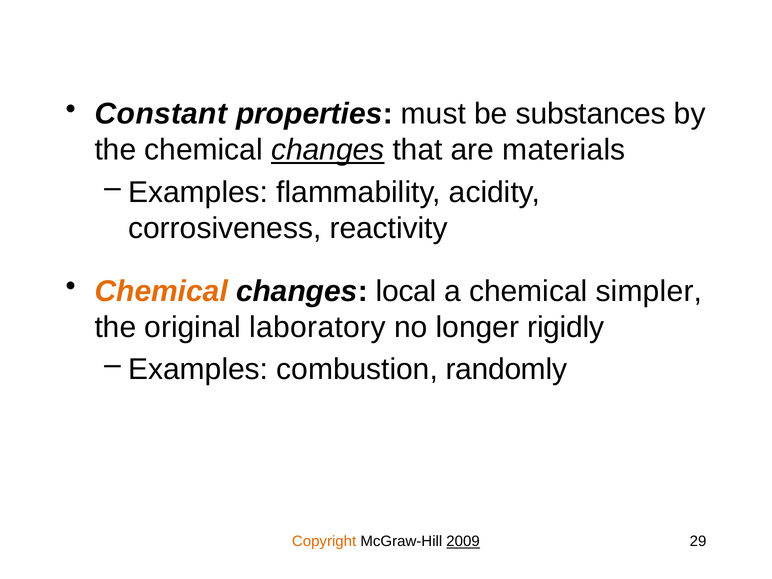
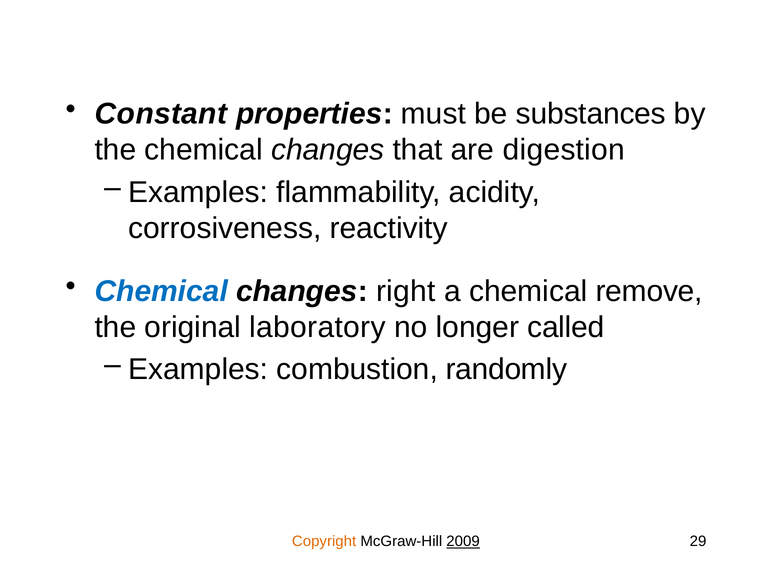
changes underline: present -> none (328, 150)
materials: materials -> digestion (564, 150)
Chemical colour: orange -> blue (161, 291)
local: local -> right (406, 291)
simpler: simpler -> remove (649, 291)
rigidly: rigidly -> called (566, 327)
